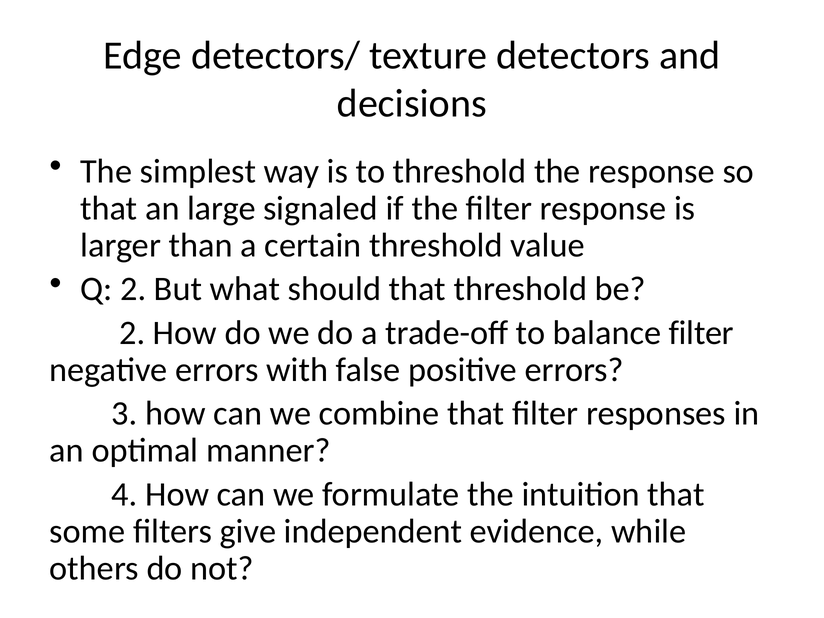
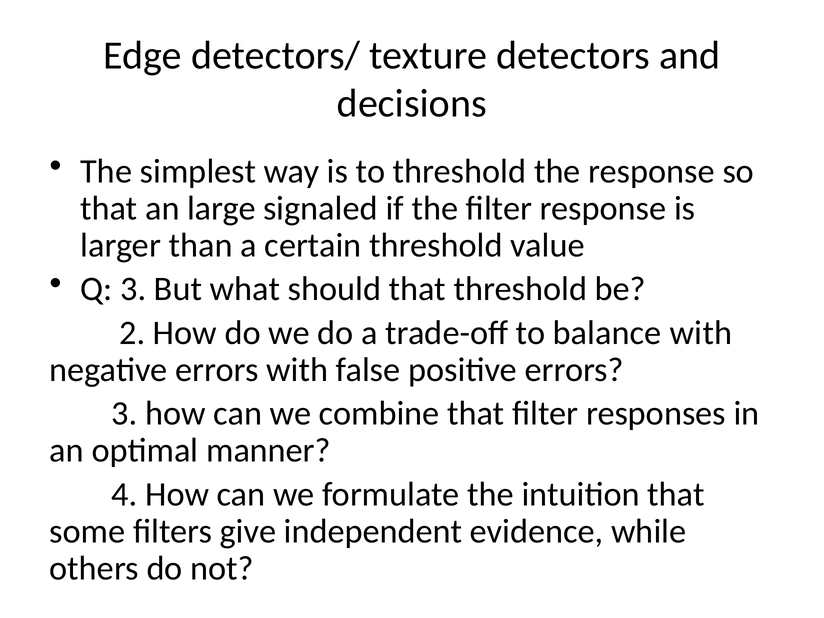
Q 2: 2 -> 3 (133, 289)
balance filter: filter -> with (701, 333)
